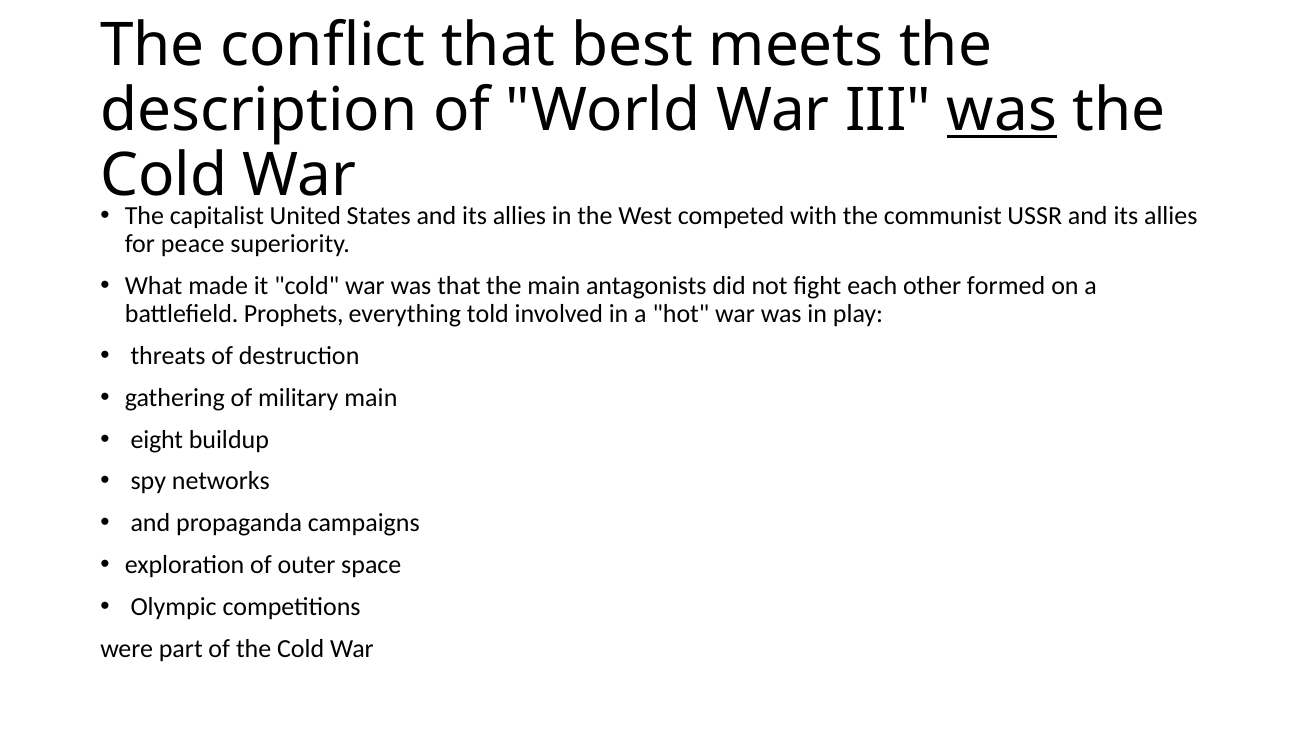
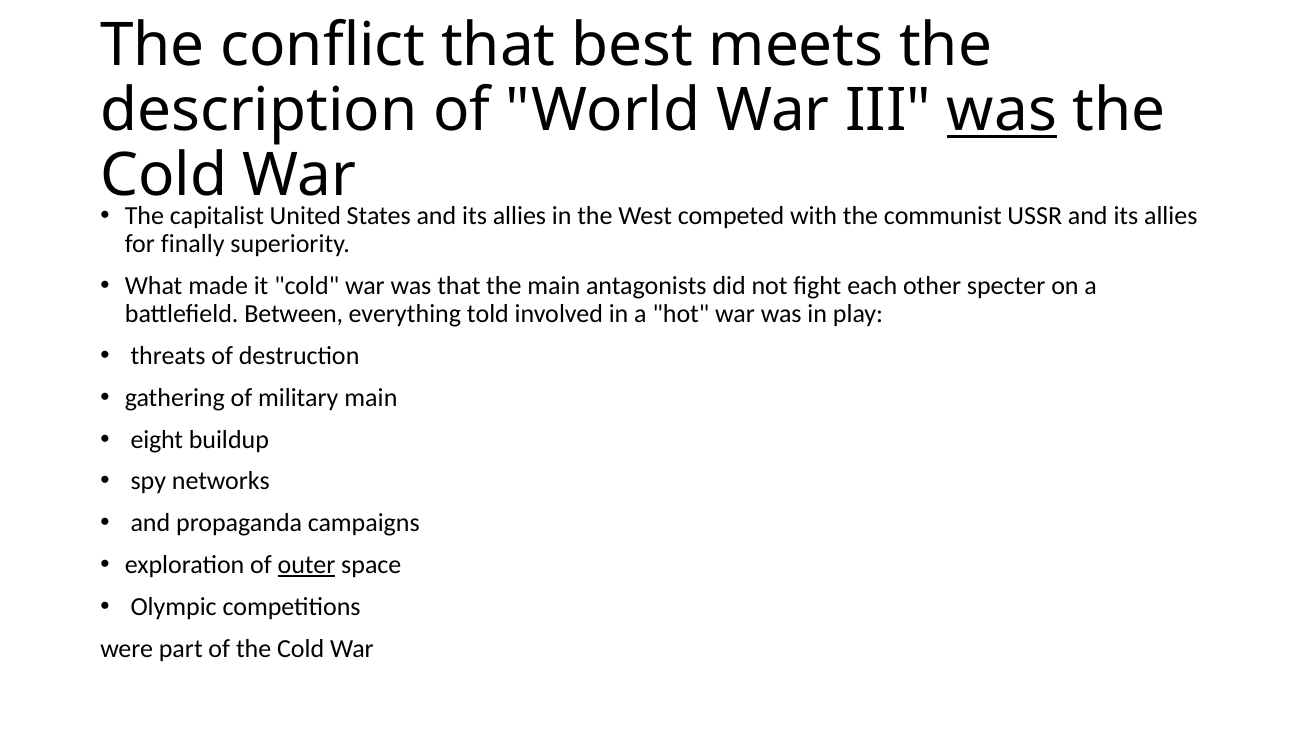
peace: peace -> finally (193, 244)
formed: formed -> specter (1006, 286)
Prophets: Prophets -> Between (294, 314)
outer underline: none -> present (307, 565)
